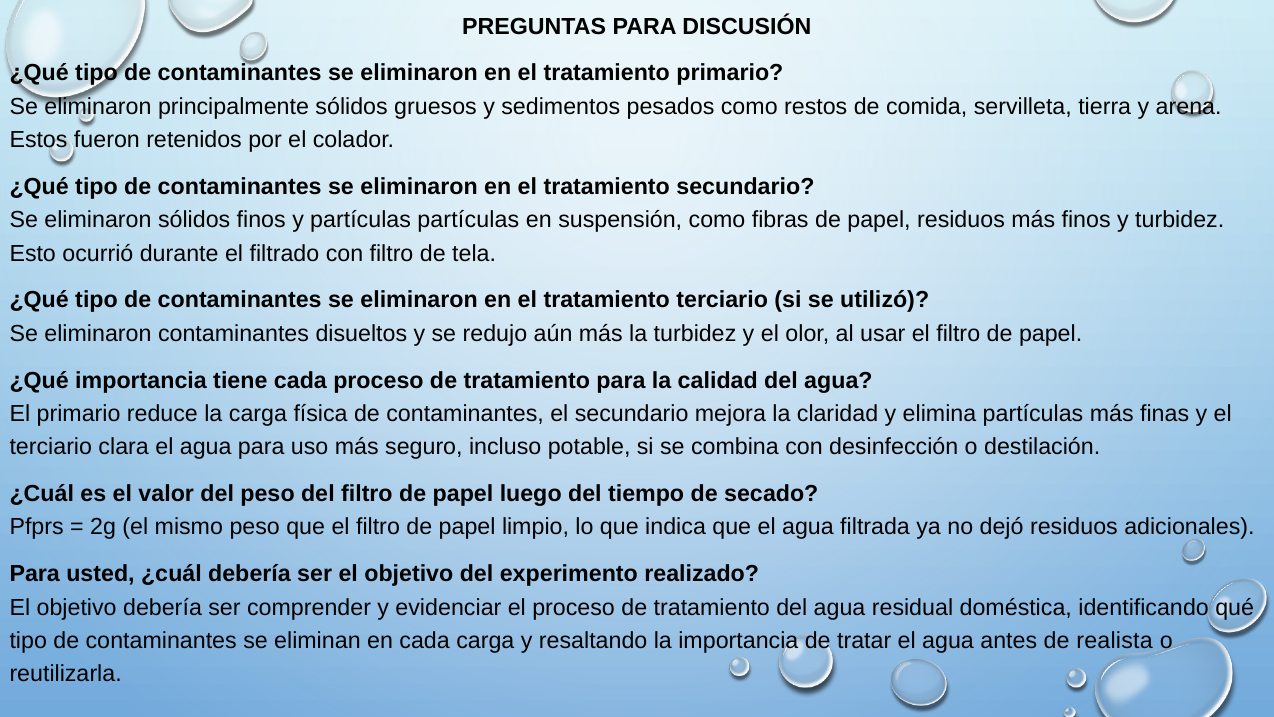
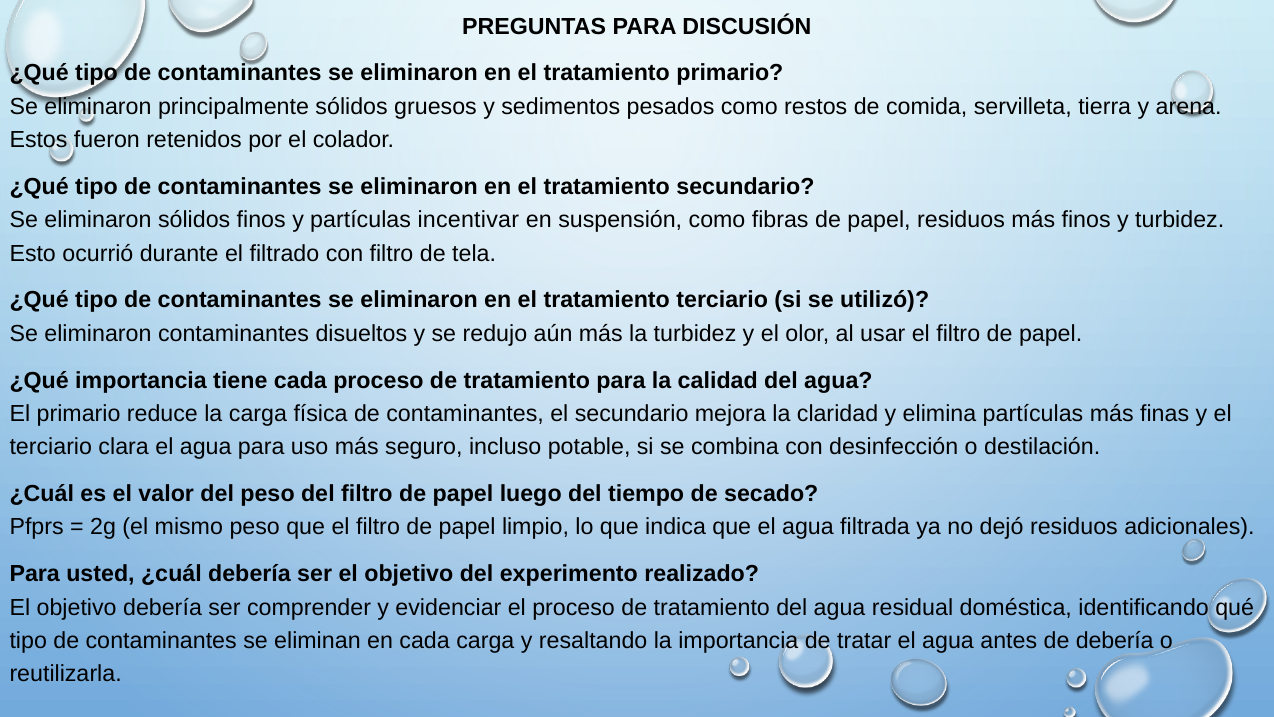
partículas partículas: partículas -> incentivar (468, 220)
de realista: realista -> debería (1115, 641)
